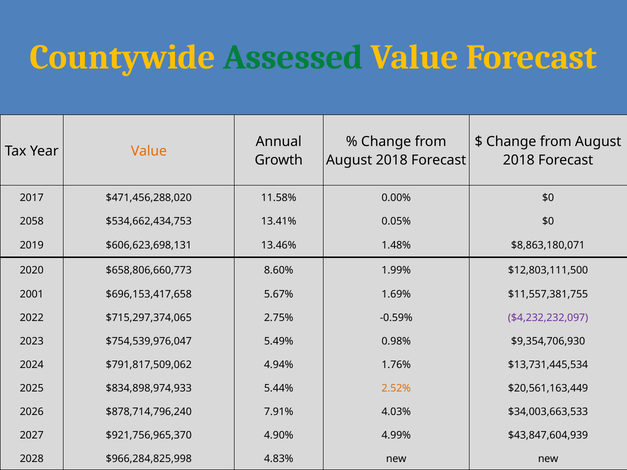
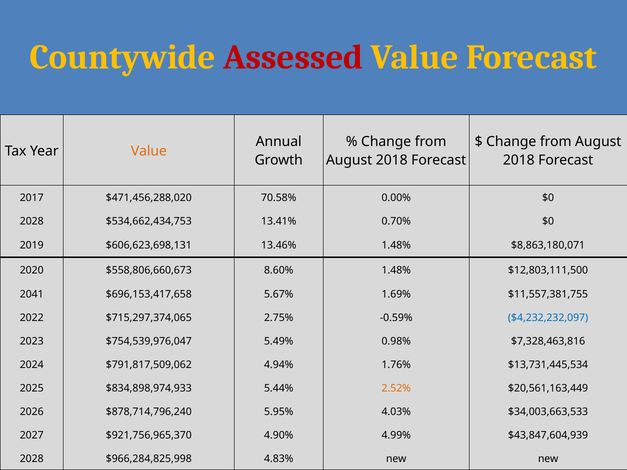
Assessed colour: green -> red (293, 57)
11.58%: 11.58% -> 70.58% (279, 198)
2058: 2058 -> 2028 (32, 221)
0.05%: 0.05% -> 0.70% (396, 221)
$658,806,660,773: $658,806,660,773 -> $558,806,660,673 (149, 270)
8.60% 1.99%: 1.99% -> 1.48% (396, 270)
2001: 2001 -> 2041 (32, 294)
$4,232,232,097 colour: purple -> blue (548, 318)
$9,354,706,930: $9,354,706,930 -> $7,328,463,816 (548, 341)
7.91%: 7.91% -> 5.95% (279, 412)
